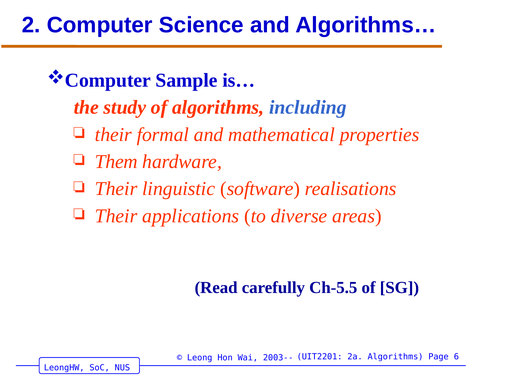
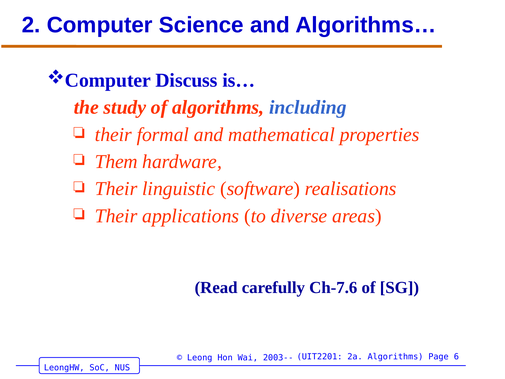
Sample: Sample -> Discuss (187, 80)
Ch-5.5: Ch-5.5 -> Ch-7.6 (333, 287)
